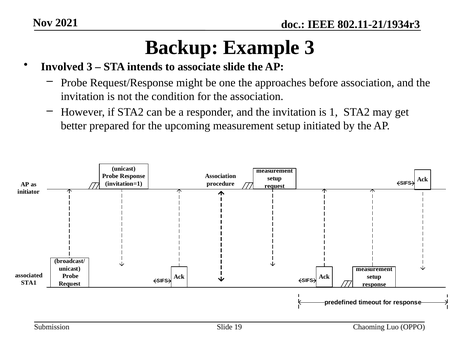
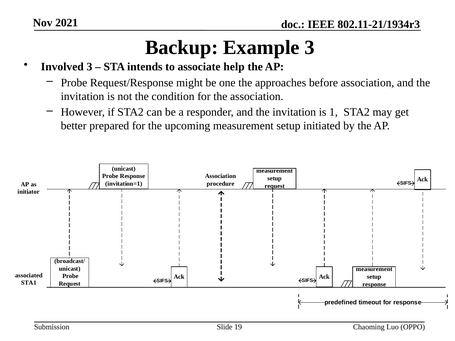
associate slide: slide -> help (234, 67)
